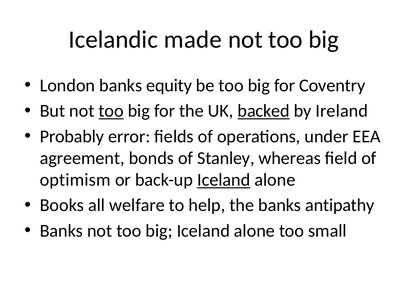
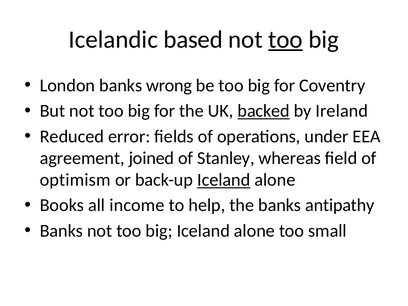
made: made -> based (193, 39)
too underline: none -> present (286, 39)
equity: equity -> wrong (169, 86)
too underline: present -> none (111, 111)
Probably: Probably -> Reduced (72, 136)
bonds: bonds -> joined (151, 158)
welfare: welfare -> income (137, 205)
